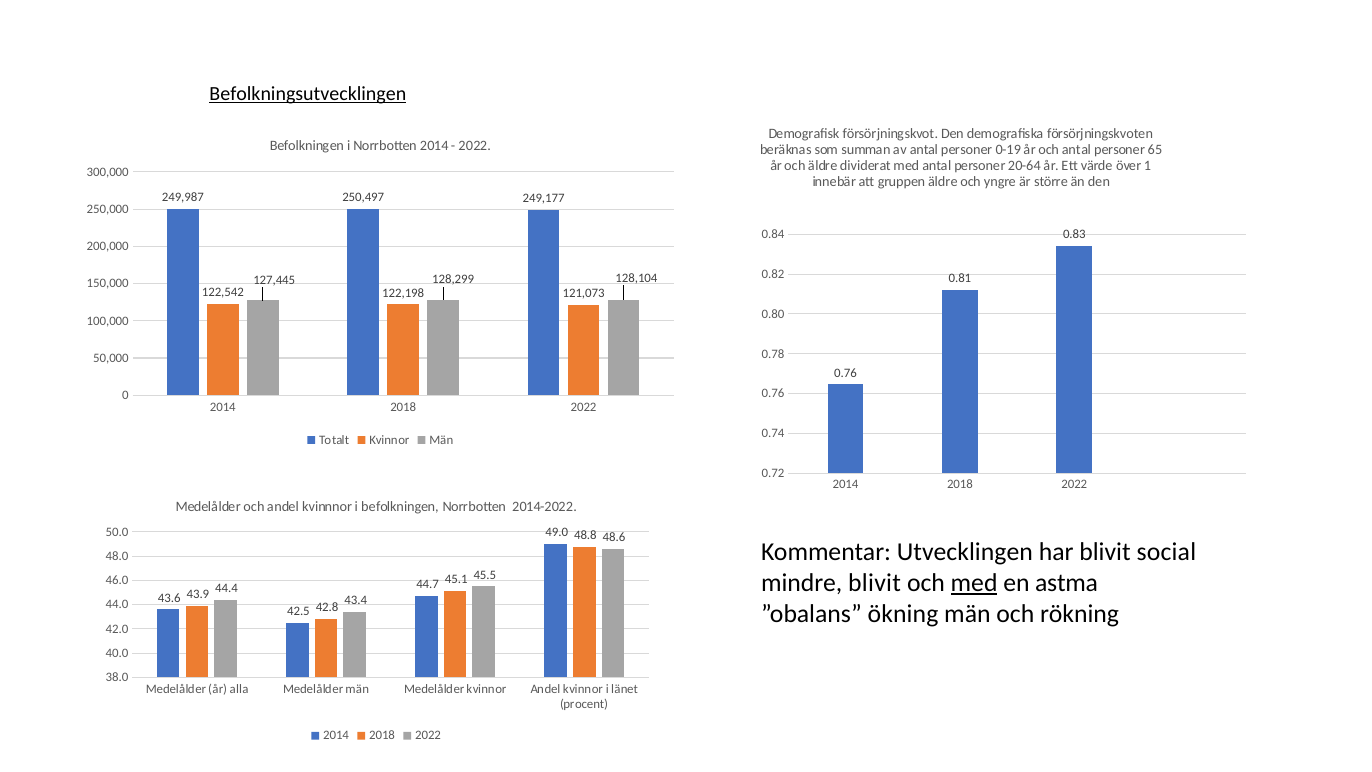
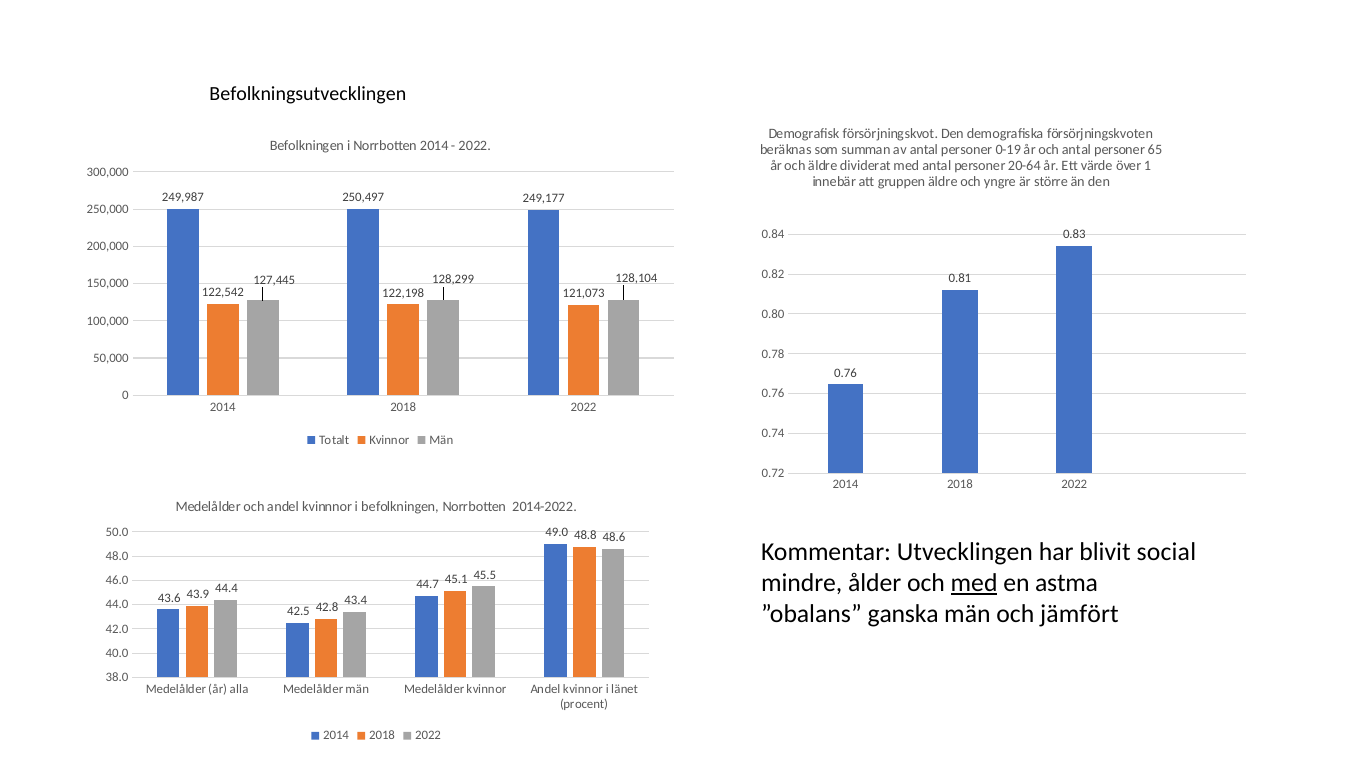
Befolkningsutvecklingen underline: present -> none (308, 93)
mindre blivit: blivit -> ålder (875, 583)
ökning: ökning -> ganska (903, 614)
rökning: rökning -> jämfört (1079, 614)
